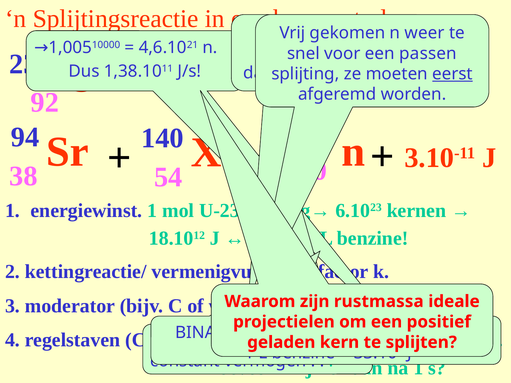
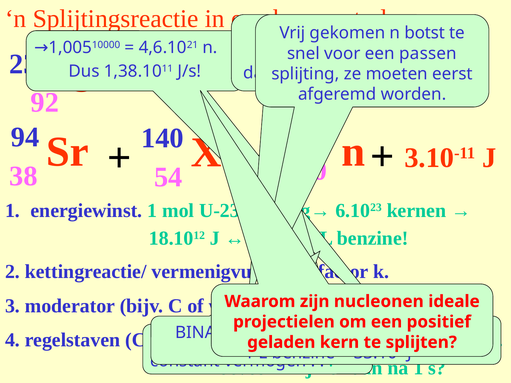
weer: weer -> botst (425, 33)
eerst underline: present -> none (453, 74)
rustmassa: rustmassa -> nucleonen (379, 302)
